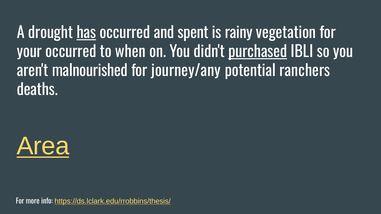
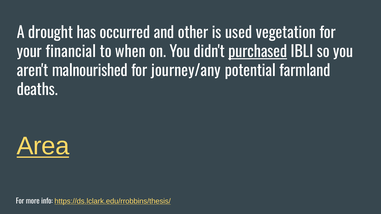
has underline: present -> none (86, 33)
spent: spent -> other (193, 33)
rainy: rainy -> used (239, 33)
your occurred: occurred -> financial (71, 52)
ranchers: ranchers -> farmland (305, 71)
